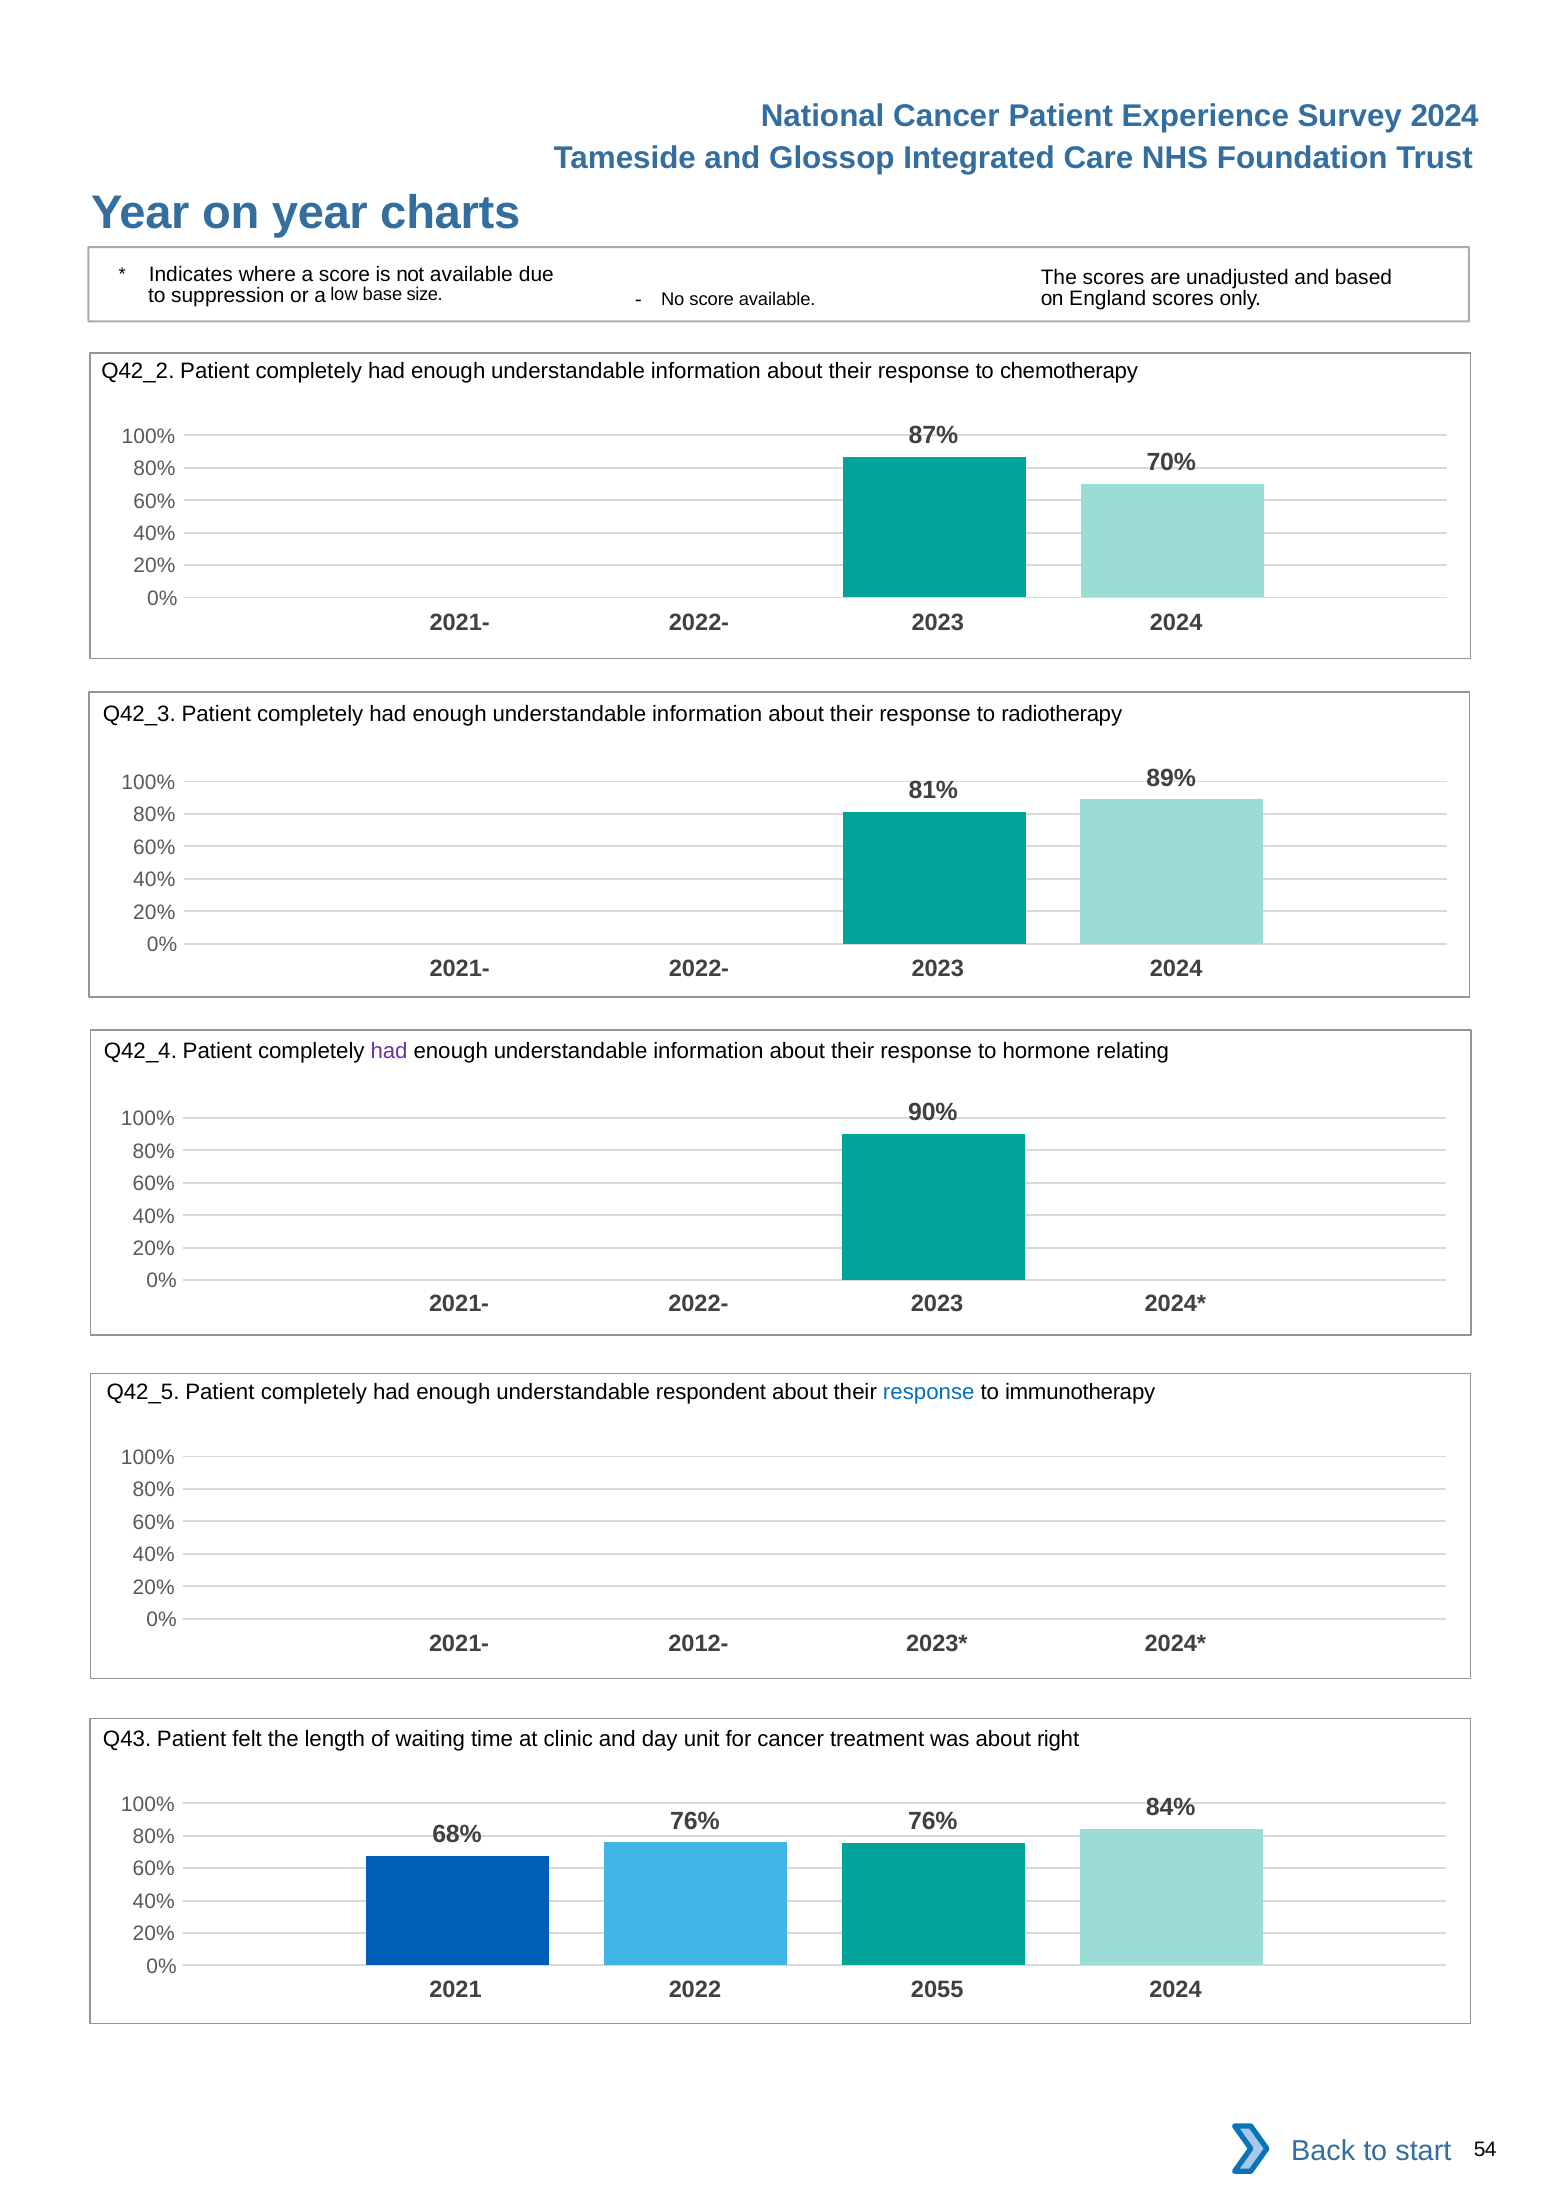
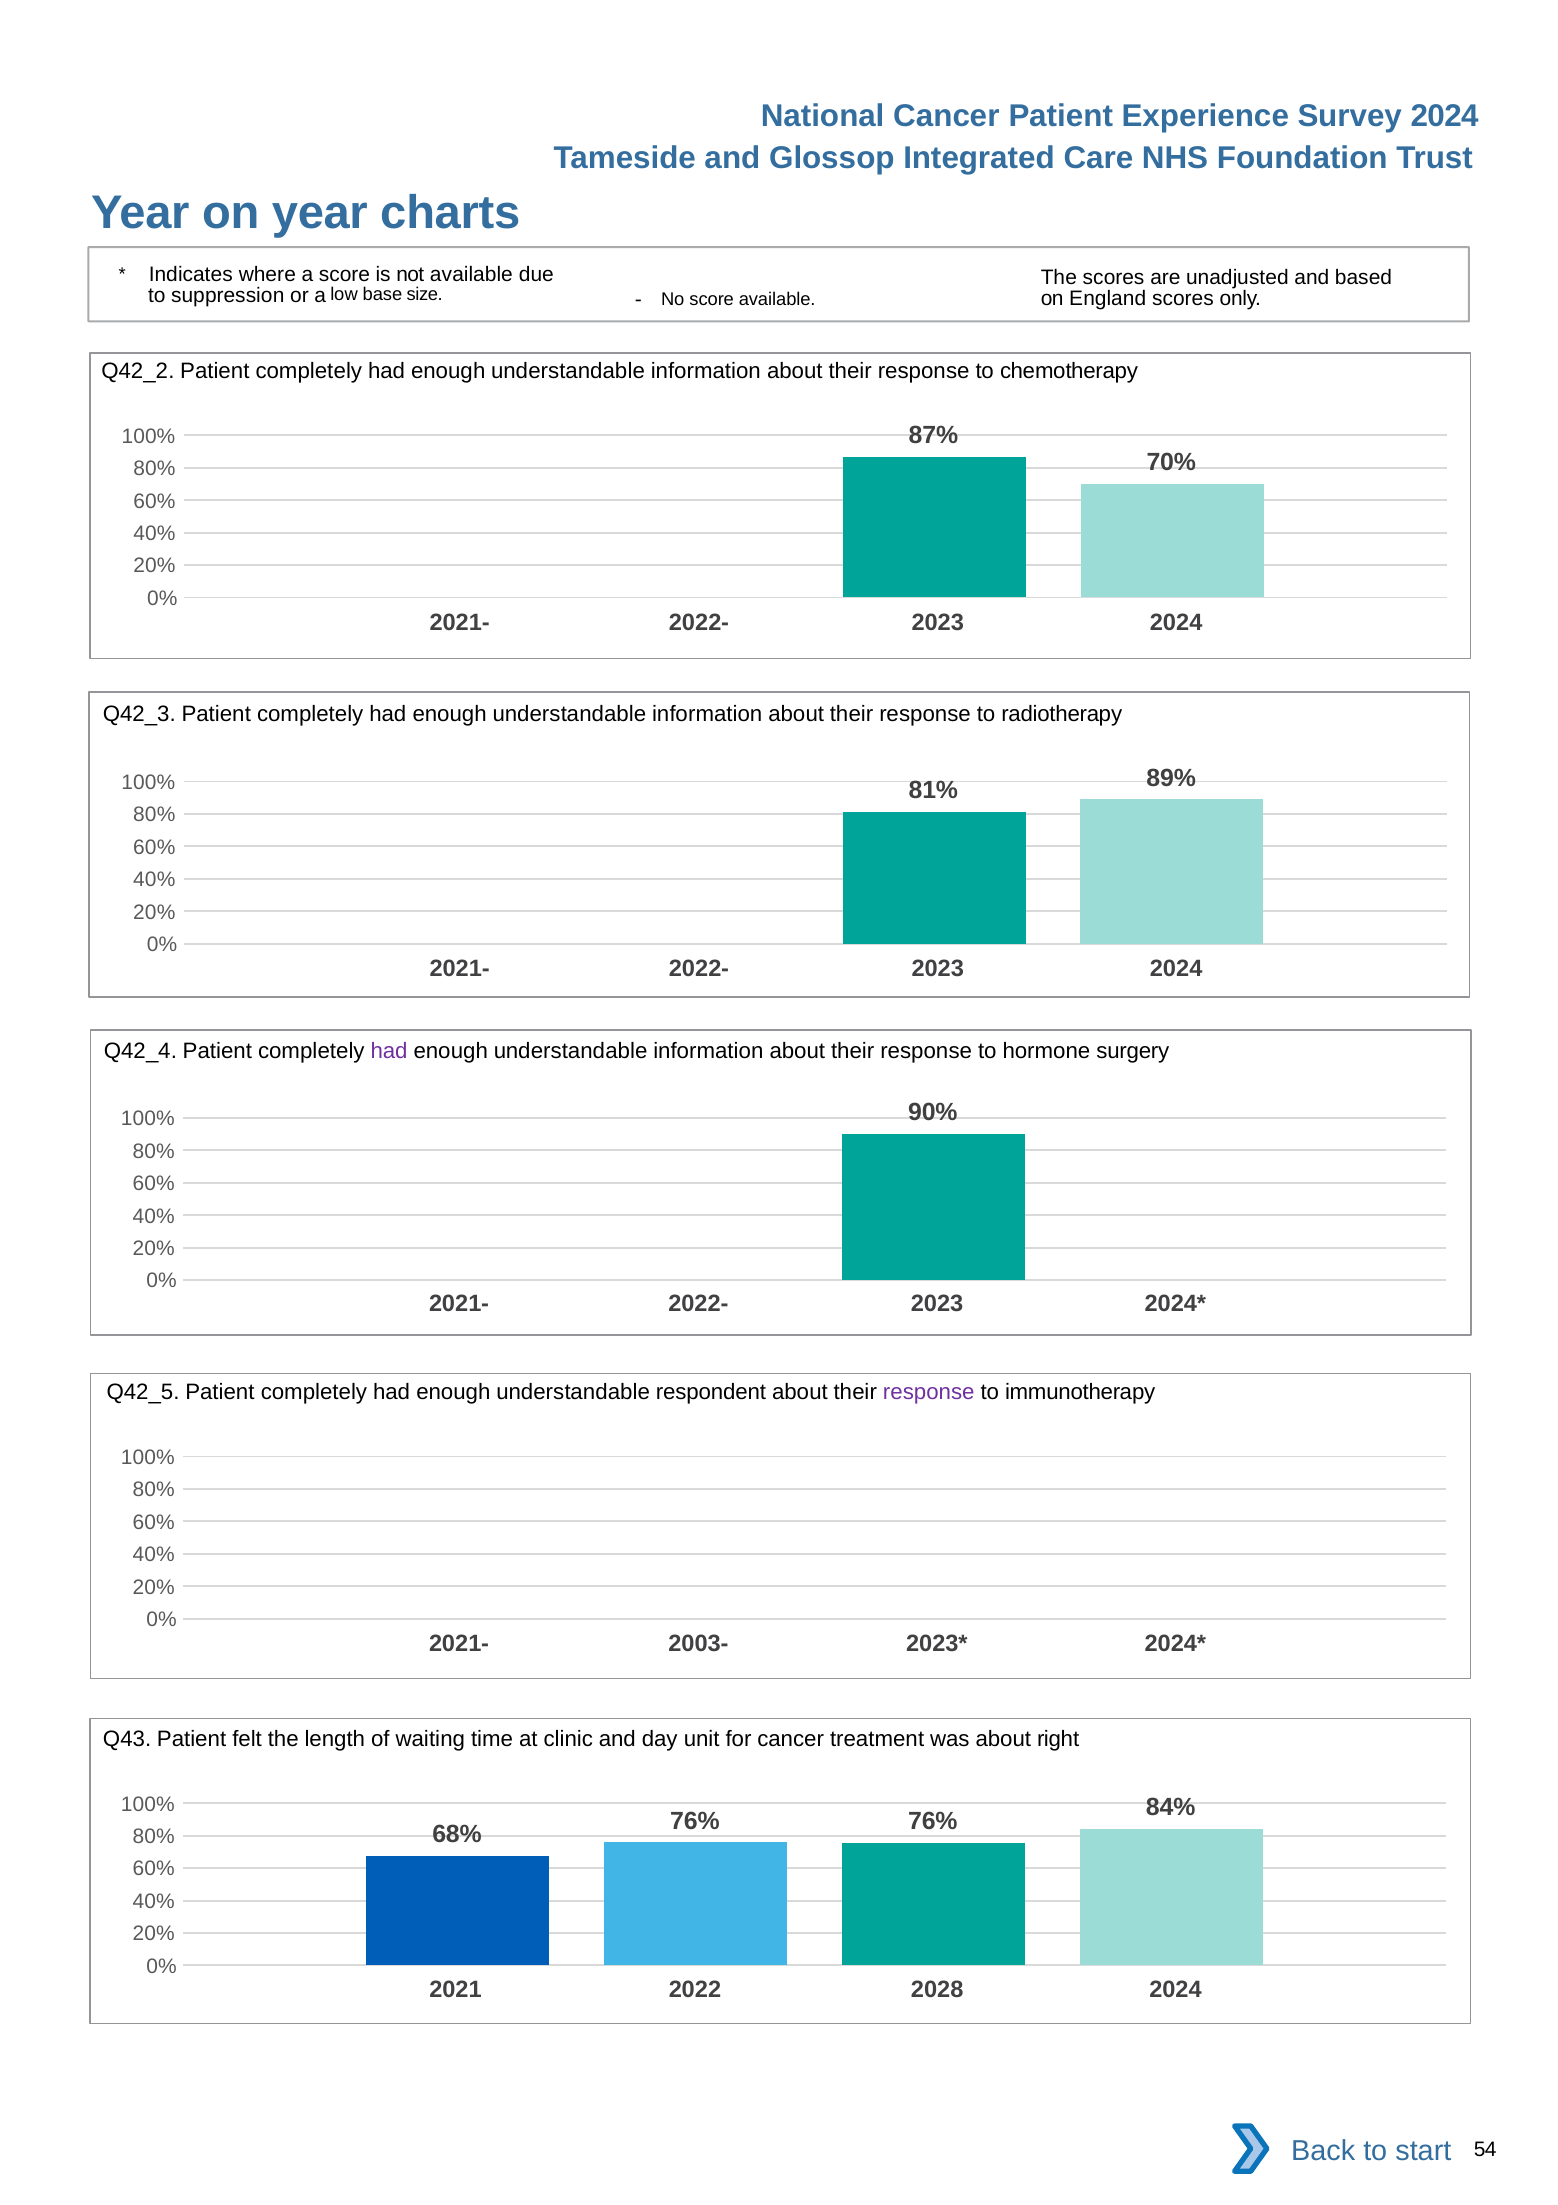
relating: relating -> surgery (1133, 1051)
response colour: blue -> purple (929, 1392)
2012-: 2012- -> 2003- (698, 1644)
2055: 2055 -> 2028 (937, 1990)
